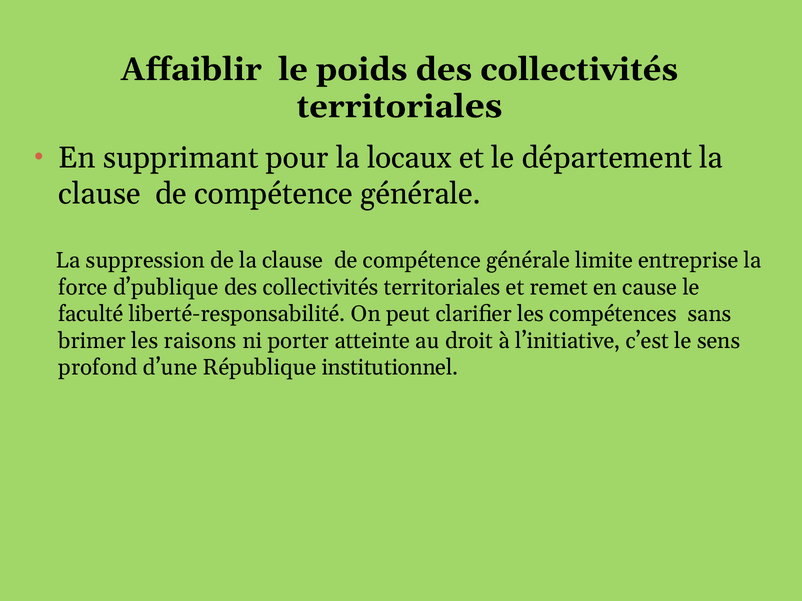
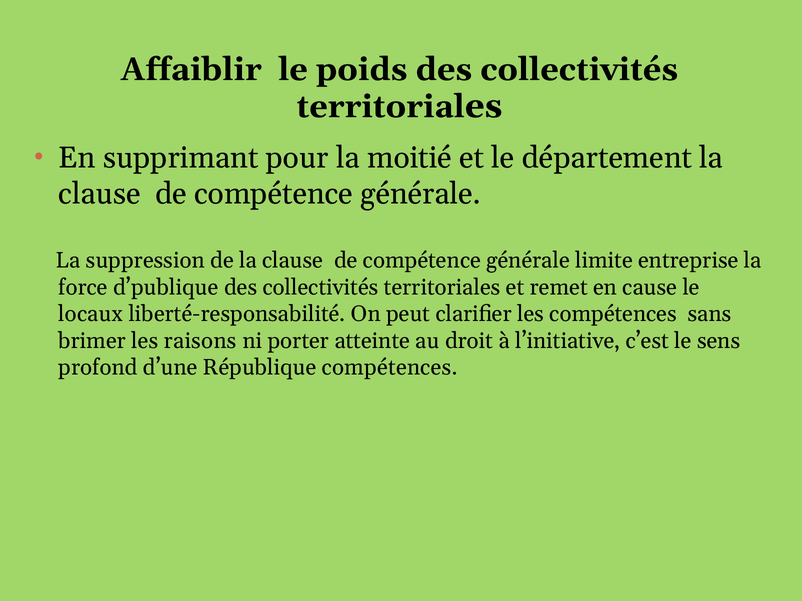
locaux: locaux -> moitié (410, 158)
faculté: faculté -> locaux (91, 314)
République institutionnel: institutionnel -> compétences (390, 368)
